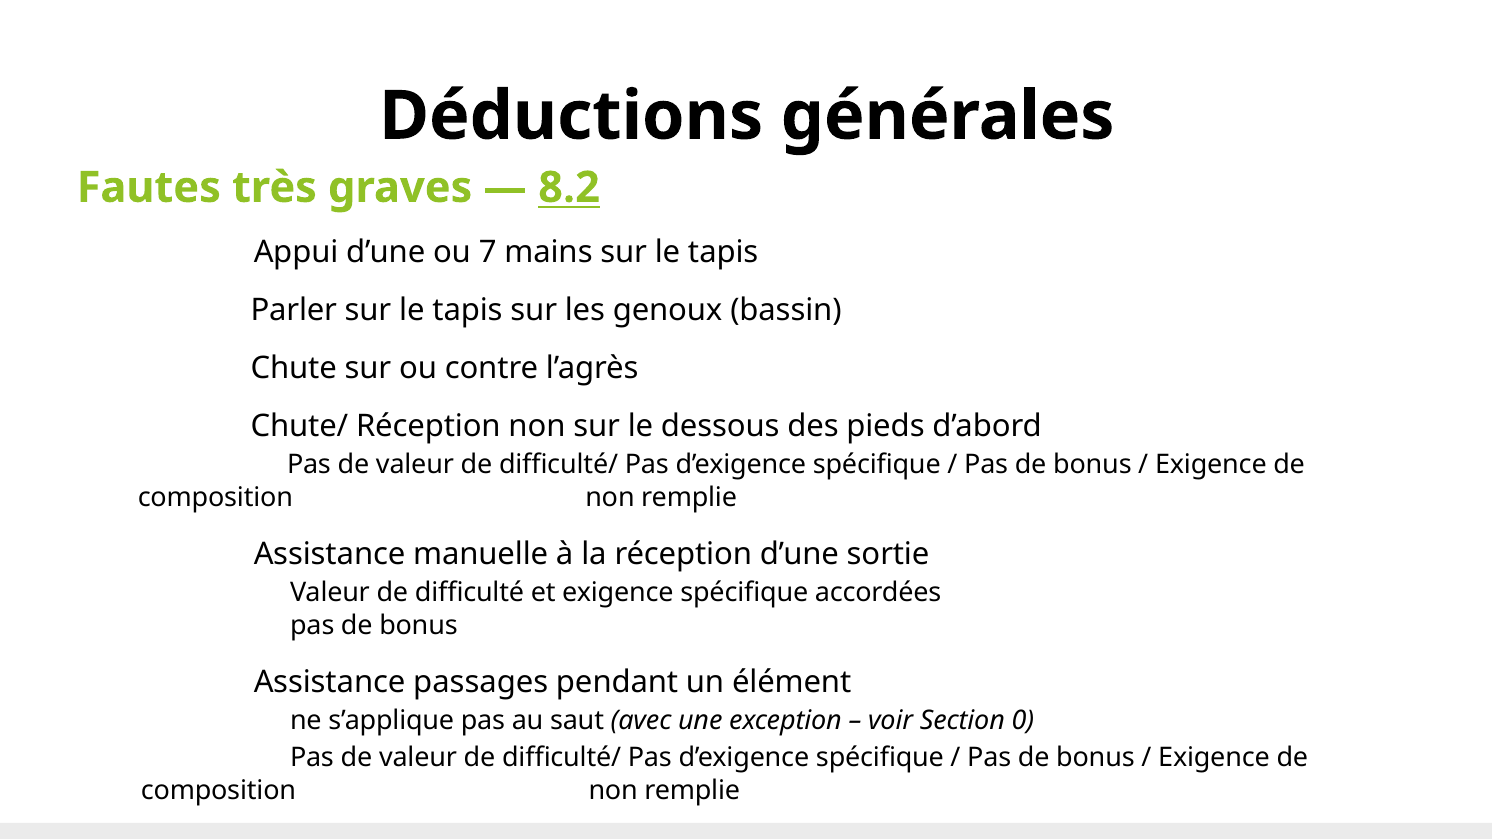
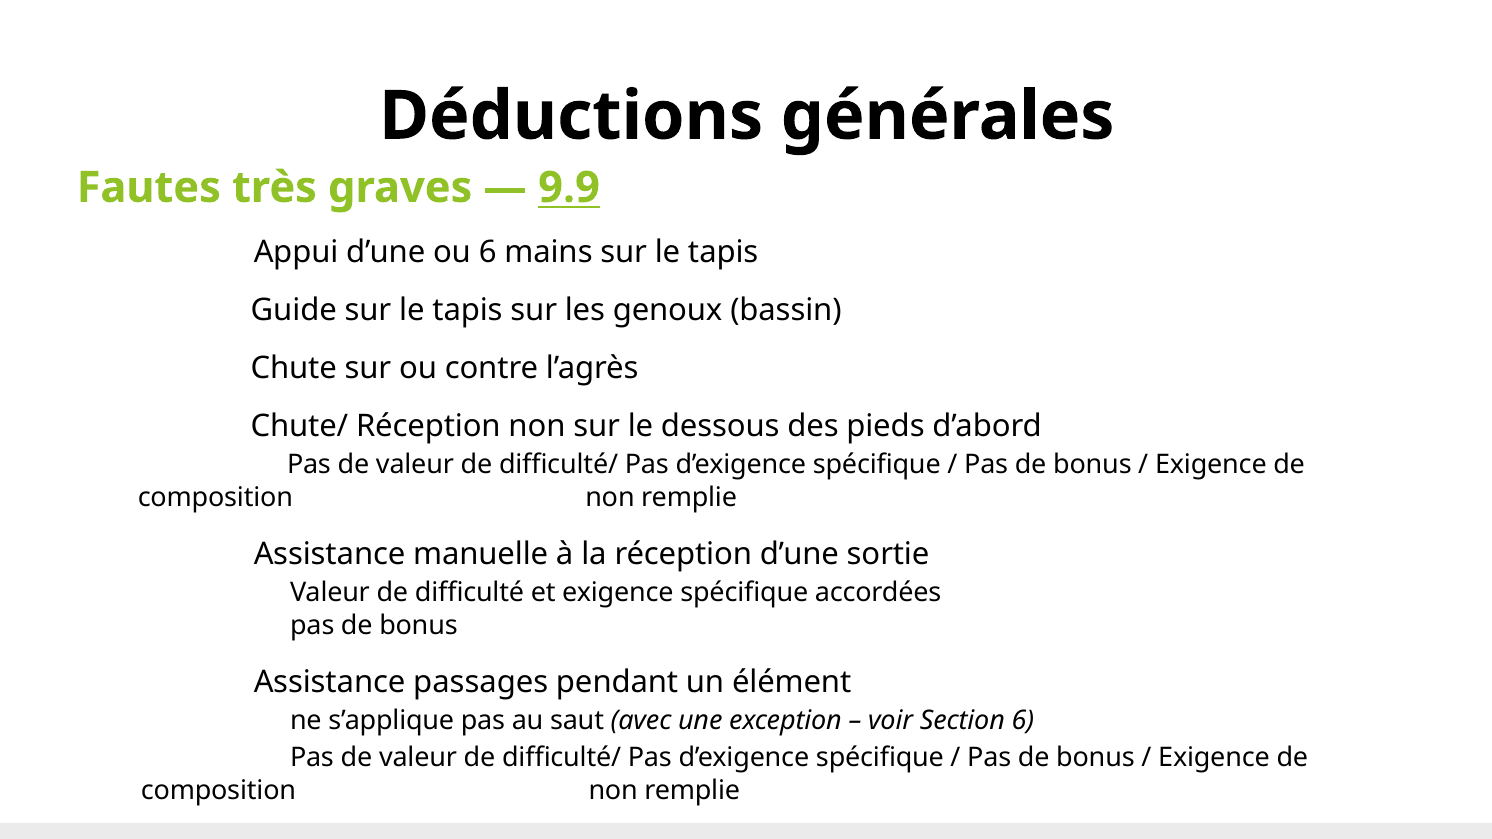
8.2: 8.2 -> 9.9 (569, 188)
ou 7: 7 -> 6 (488, 252)
Parler: Parler -> Guide (294, 310)
Section 0: 0 -> 6 (1023, 721)
